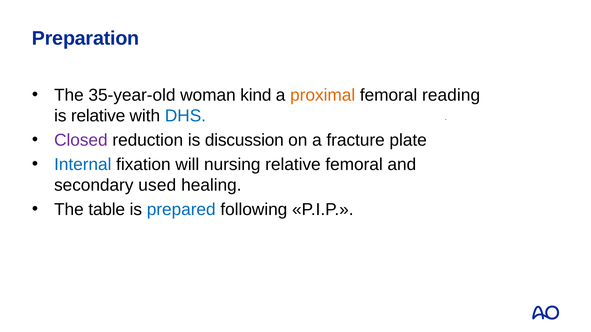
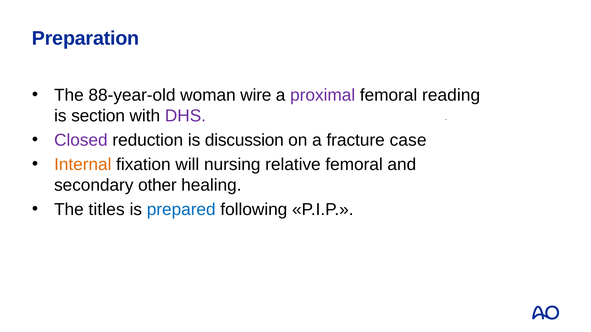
35-year-old: 35-year-old -> 88-year-old (132, 95)
kind: kind -> wire (256, 95)
proximal colour: orange -> purple (323, 95)
is relative: relative -> section (98, 116)
DHS colour: blue -> purple (185, 116)
plate: plate -> case (408, 140)
Internal colour: blue -> orange (83, 165)
used: used -> other (157, 185)
table: table -> titles (107, 210)
